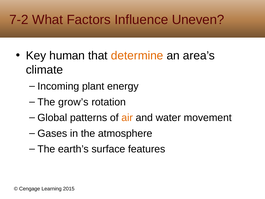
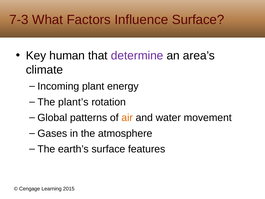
7-2: 7-2 -> 7-3 (19, 20)
Influence Uneven: Uneven -> Surface (198, 20)
determine colour: orange -> purple (137, 56)
grow’s: grow’s -> plant’s (73, 102)
